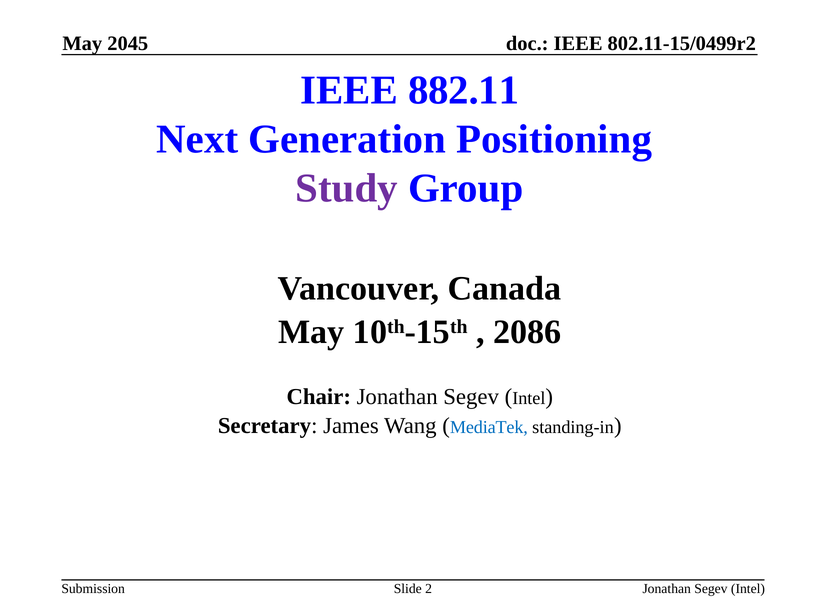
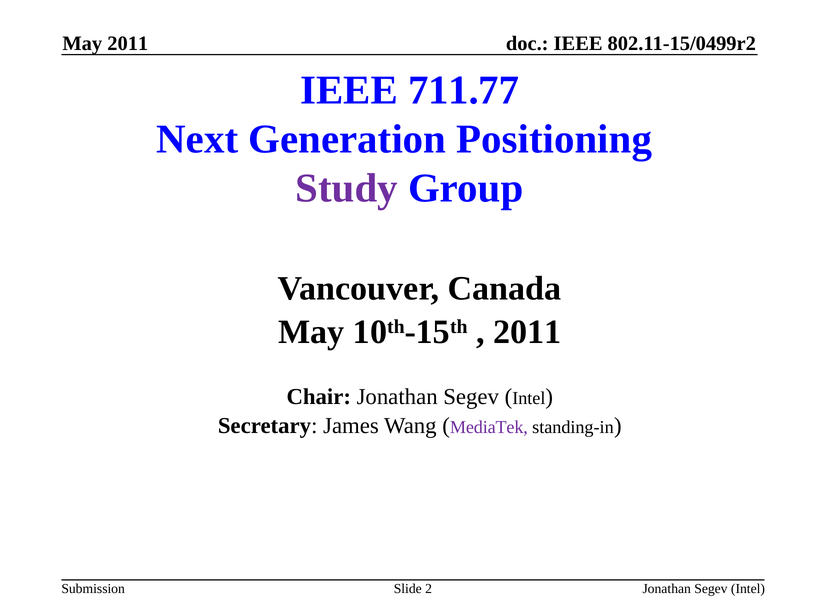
May 2045: 2045 -> 2011 (128, 44)
882.11: 882.11 -> 711.77 (464, 90)
2086: 2086 -> 2011 (527, 332)
MediaTek colour: blue -> purple (489, 427)
